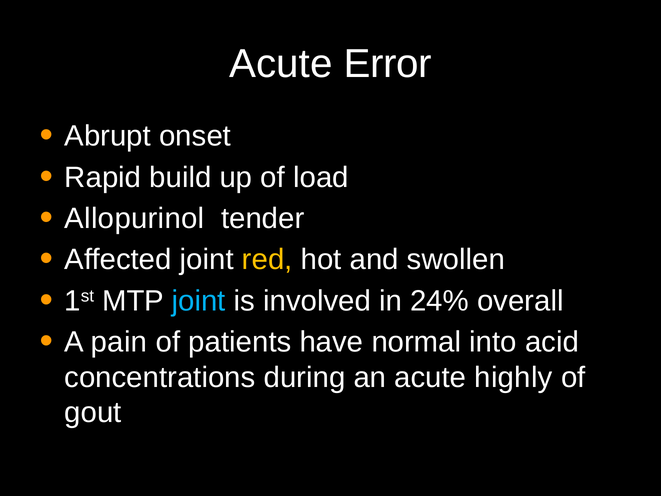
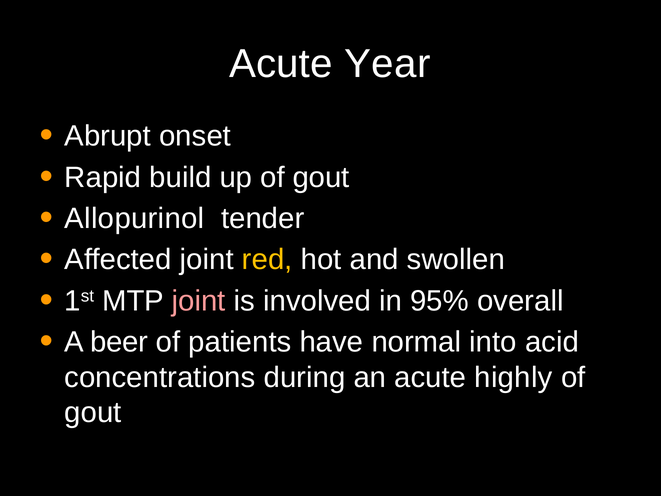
Error: Error -> Year (387, 64)
up of load: load -> gout (321, 177)
joint colour: light blue -> pink (199, 301)
24%: 24% -> 95% (440, 301)
pain: pain -> beer (119, 342)
